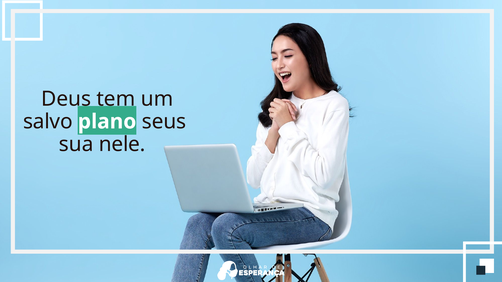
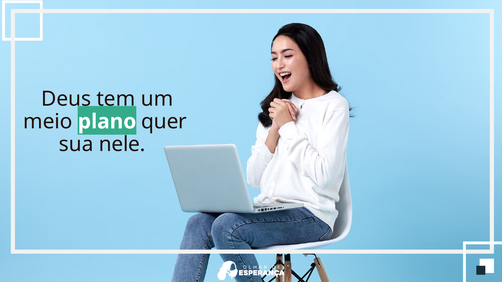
salvo: salvo -> meio (48, 122)
seus: seus -> quer (164, 122)
